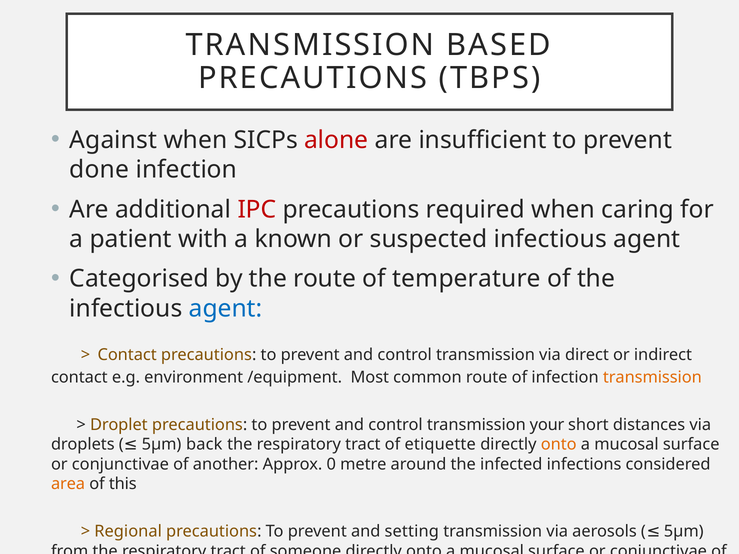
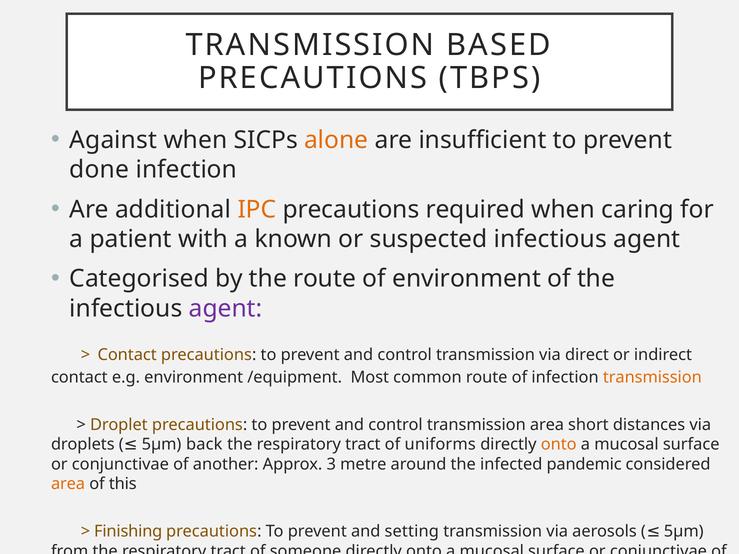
alone colour: red -> orange (336, 140)
IPC colour: red -> orange (257, 210)
of temperature: temperature -> environment (467, 279)
agent colour: blue -> purple (225, 309)
transmission your: your -> area (547, 425)
etiquette: etiquette -> uniforms (440, 445)
0: 0 -> 3 (331, 464)
infections: infections -> pandemic (584, 464)
Regional: Regional -> Finishing (128, 532)
